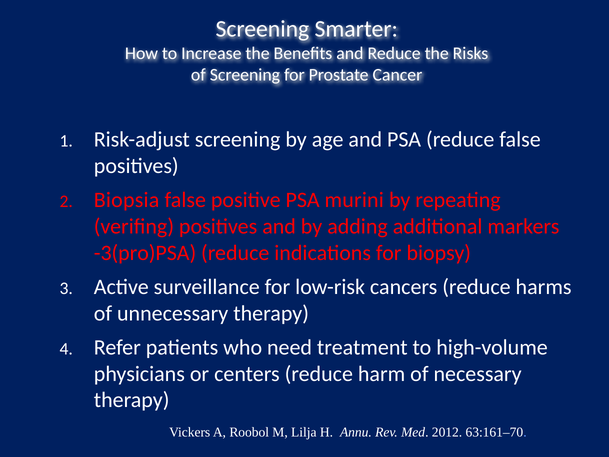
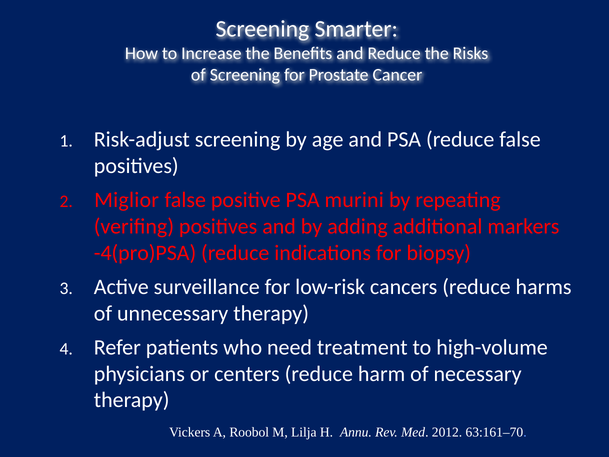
Biopsia: Biopsia -> Miglior (127, 200)
-3(pro)PSA: -3(pro)PSA -> -4(pro)PSA (145, 253)
